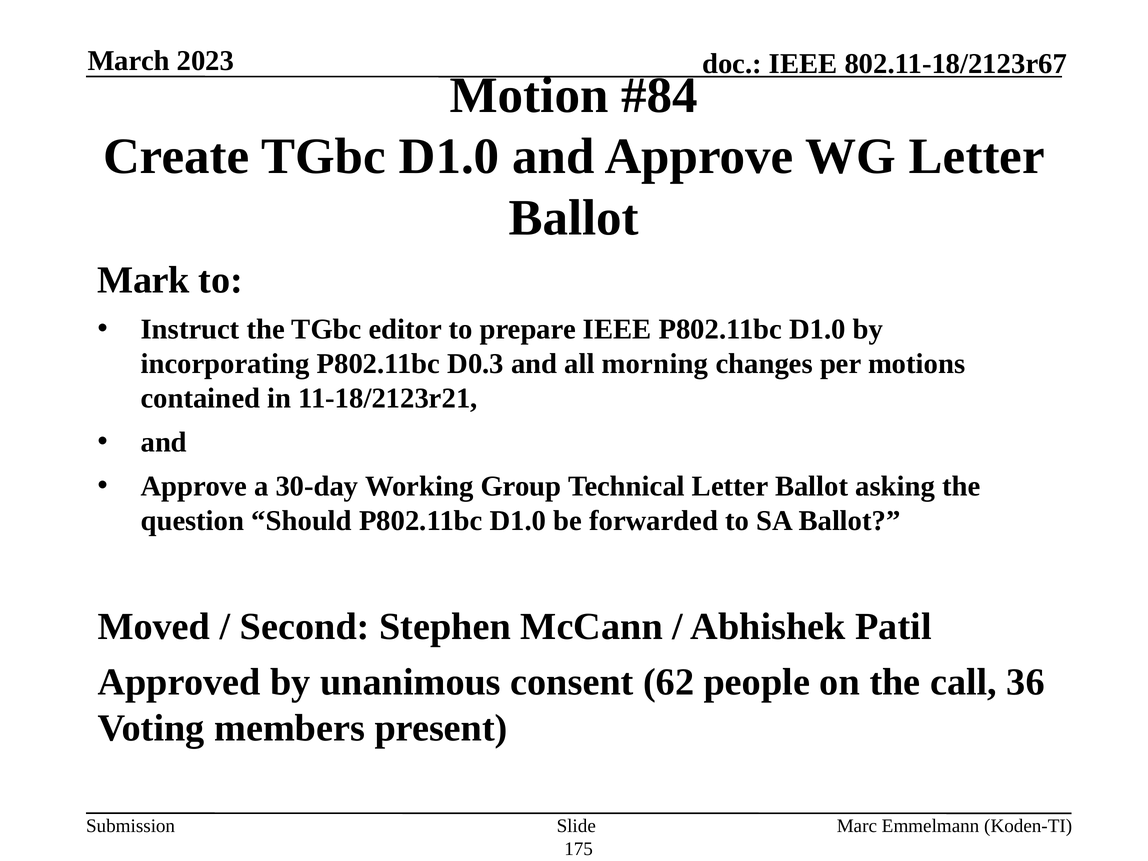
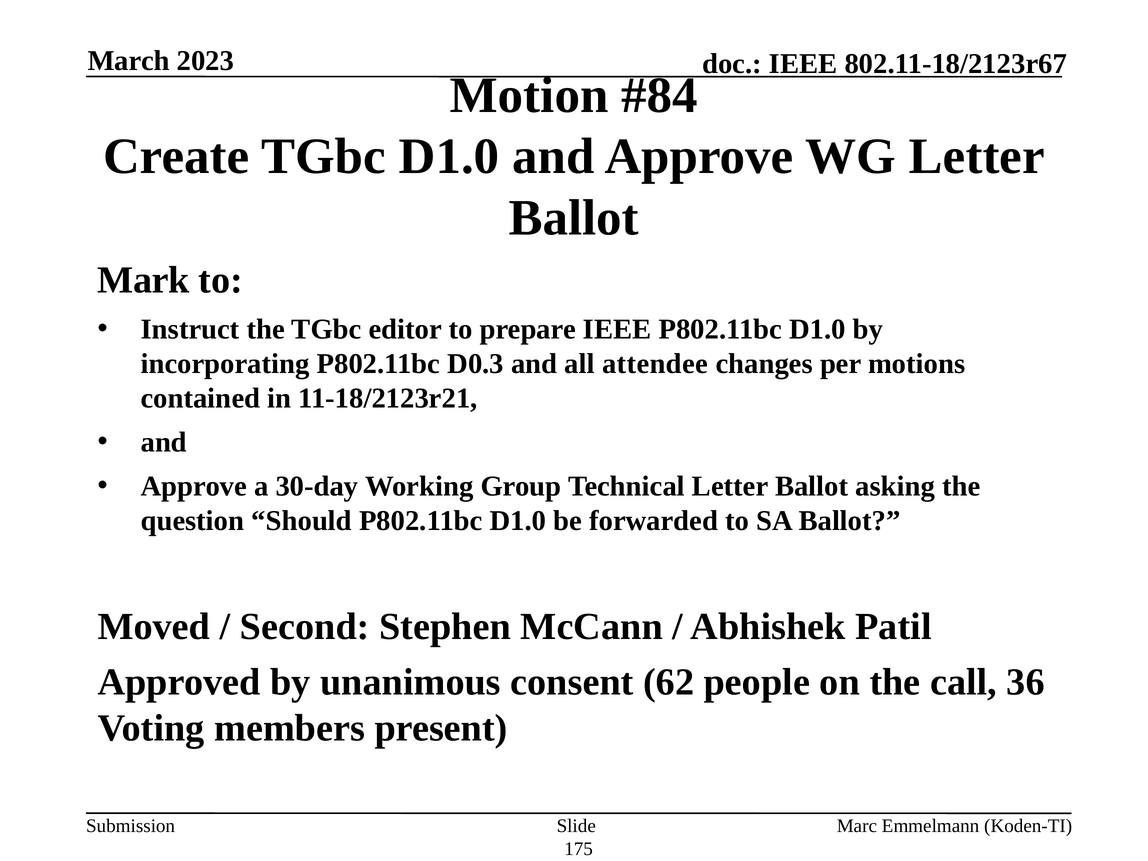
morning: morning -> attendee (655, 364)
